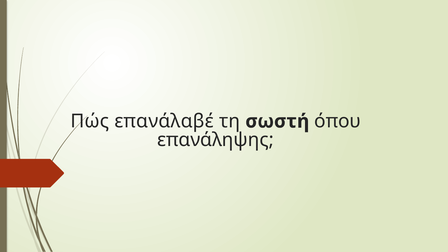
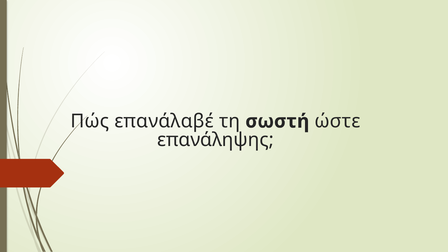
όπου: όπου -> ώστε (337, 121)
